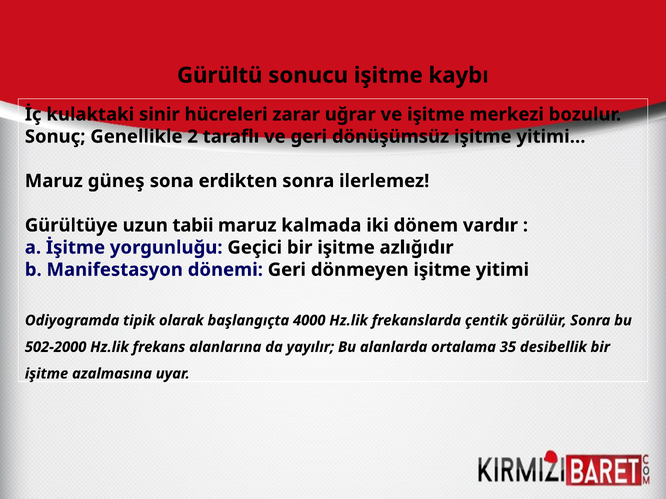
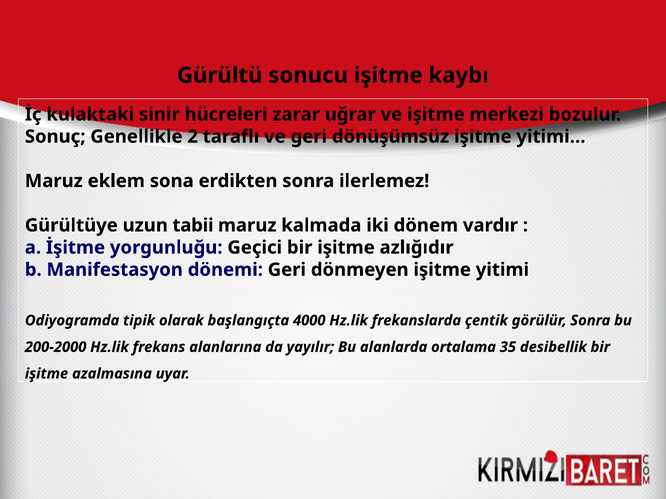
güneş: güneş -> eklem (116, 181)
502-2000: 502-2000 -> 200-2000 (56, 347)
